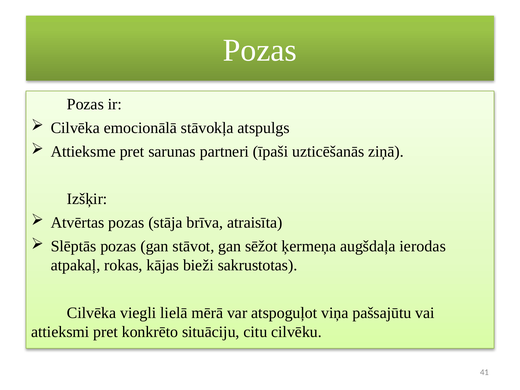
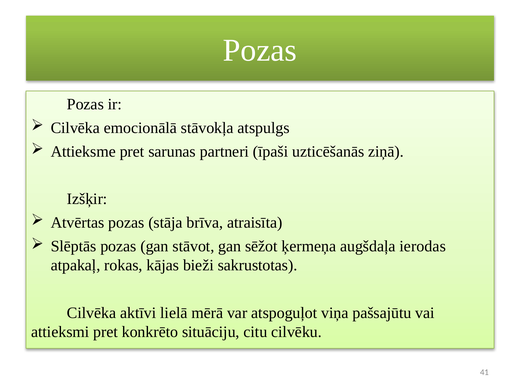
viegli: viegli -> aktīvi (138, 313)
